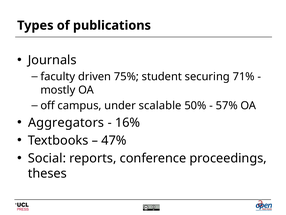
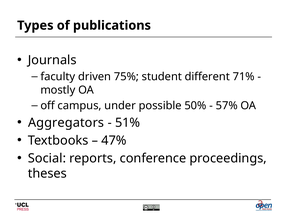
securing: securing -> different (207, 76)
scalable: scalable -> possible (160, 105)
16%: 16% -> 51% (128, 122)
